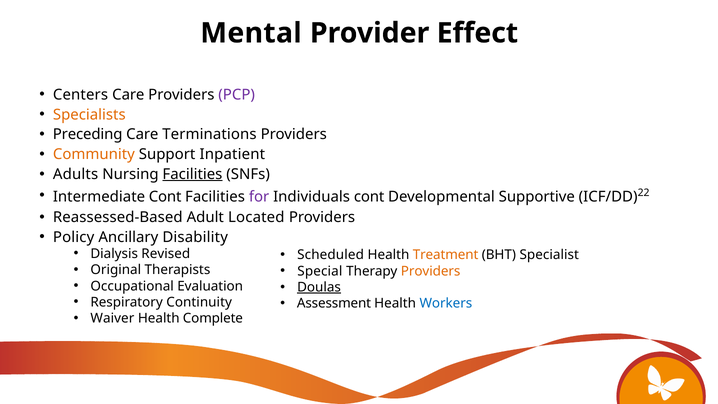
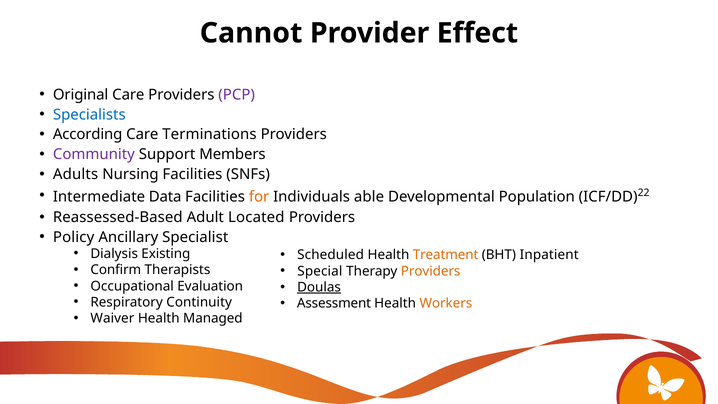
Mental: Mental -> Cannot (251, 33)
Centers: Centers -> Original (81, 95)
Specialists colour: orange -> blue (89, 115)
Preceding: Preceding -> According (88, 134)
Community colour: orange -> purple (94, 154)
Inpatient: Inpatient -> Members (232, 154)
Facilities underline: present -> none (192, 174)
Intermediate Cont: Cont -> Data (165, 197)
for colour: purple -> orange (259, 197)
Individuals cont: cont -> able (369, 197)
Supportive: Supportive -> Population (537, 197)
Disability: Disability -> Specialist (195, 237)
Revised: Revised -> Existing (166, 254)
Specialist: Specialist -> Inpatient (549, 255)
Original: Original -> Confirm (116, 270)
Workers colour: blue -> orange (446, 303)
Complete: Complete -> Managed (213, 318)
